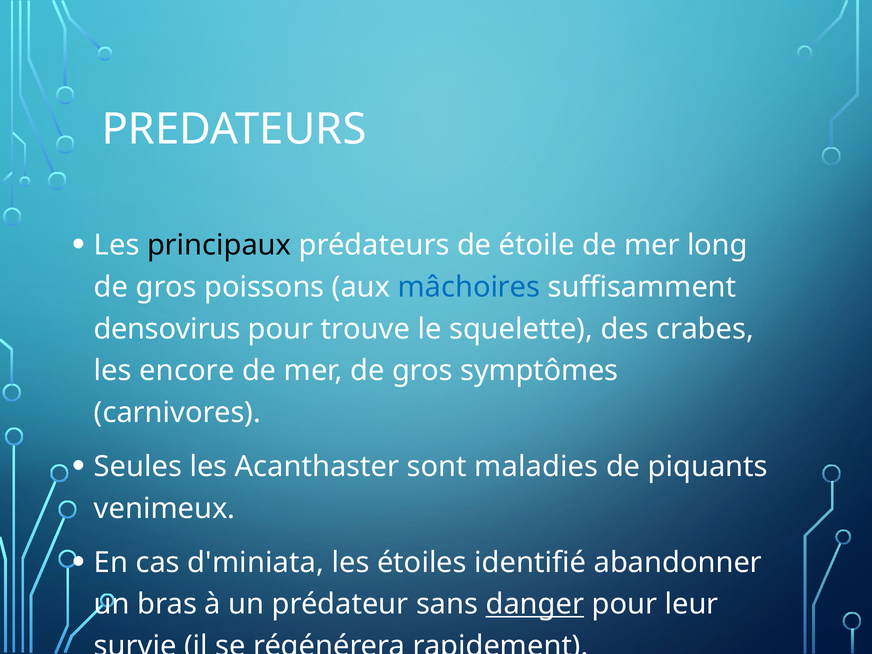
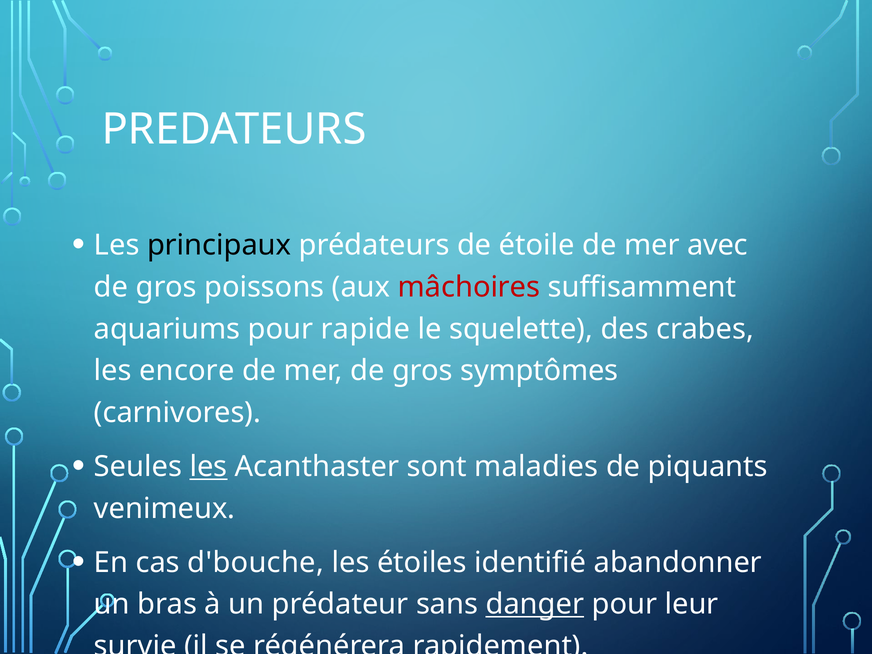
long: long -> avec (717, 245)
mâchoires colour: blue -> red (469, 287)
densovirus: densovirus -> aquariums (167, 329)
trouve: trouve -> rapide (365, 329)
les underline: none -> present (208, 467)
d'miniata: d'miniata -> d'bouche (256, 562)
